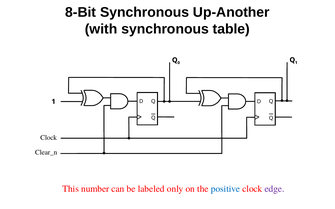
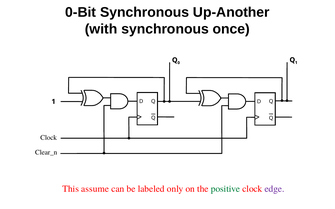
8-Bit: 8-Bit -> 0-Bit (81, 12)
table: table -> once (231, 29)
number: number -> assume (95, 189)
positive colour: blue -> green (225, 189)
